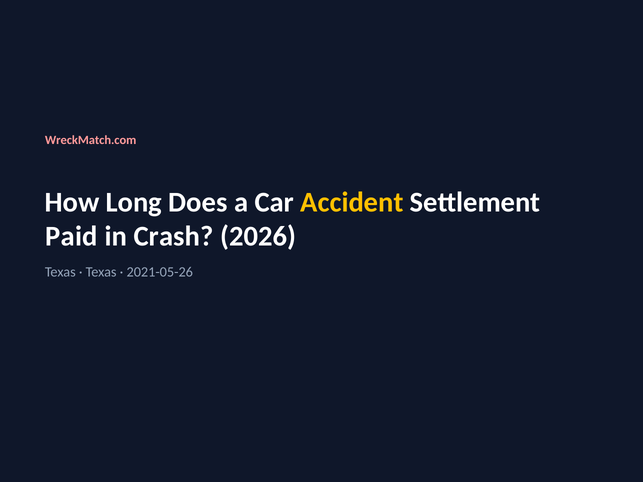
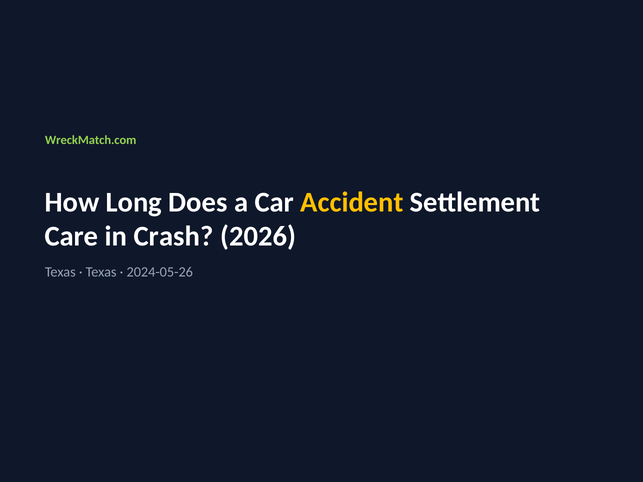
WreckMatch.com colour: pink -> light green (91, 140)
Paid: Paid -> Care (72, 237)
2021-05-26: 2021-05-26 -> 2024-05-26 (160, 272)
